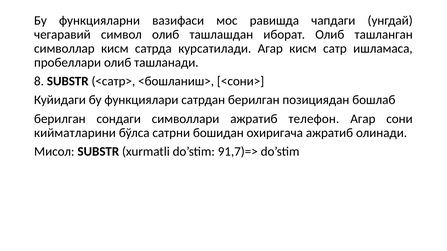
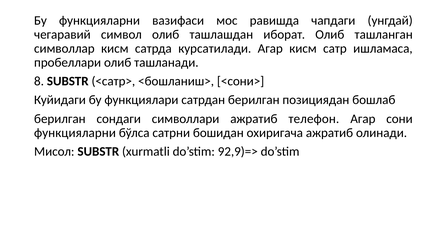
кийматларини: кийматларини -> функцияларни (75, 133)
91,7)=>: 91,7)=> -> 92,9)=> (238, 152)
